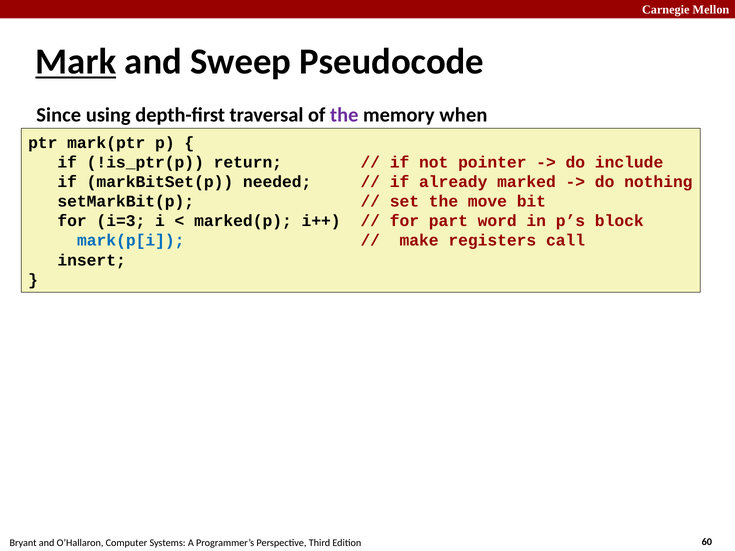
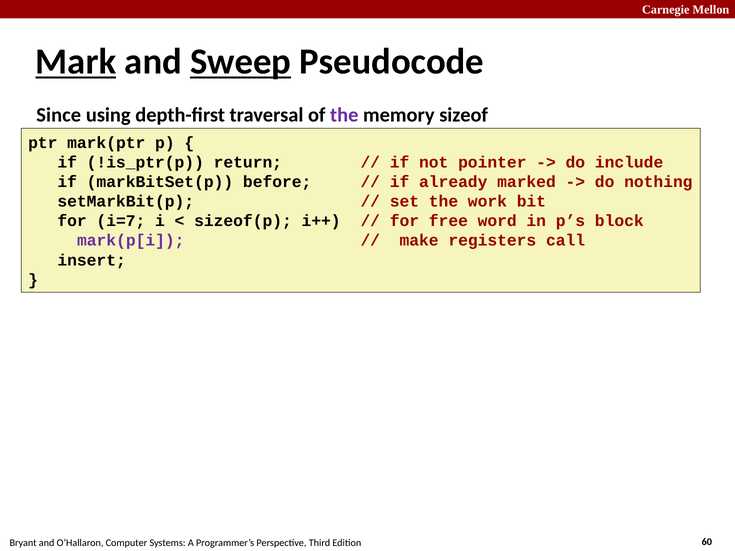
Sweep underline: none -> present (241, 62)
when: when -> sizeof (464, 115)
needed: needed -> before (277, 182)
move: move -> work (487, 202)
i=3: i=3 -> i=7 (121, 221)
marked(p: marked(p -> sizeof(p (243, 221)
part: part -> free (448, 221)
mark(p[i colour: blue -> purple (131, 241)
